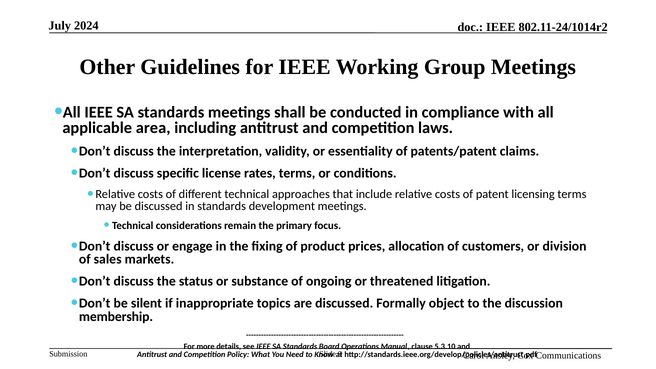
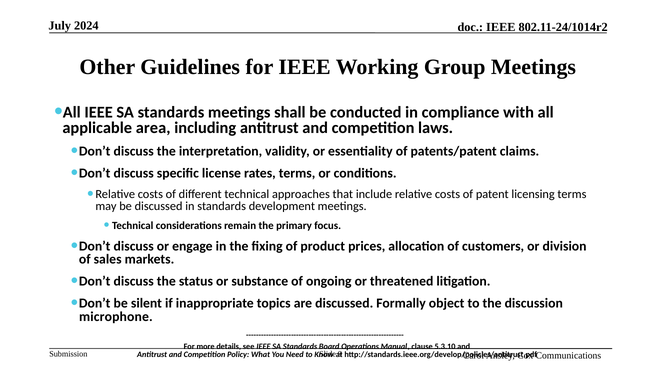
membership: membership -> microphone (116, 316)
